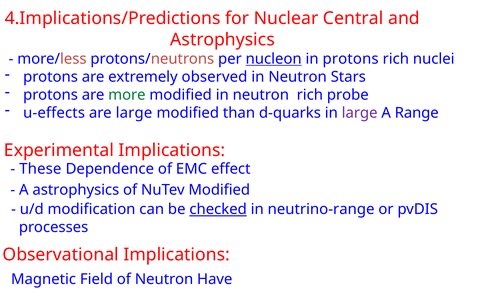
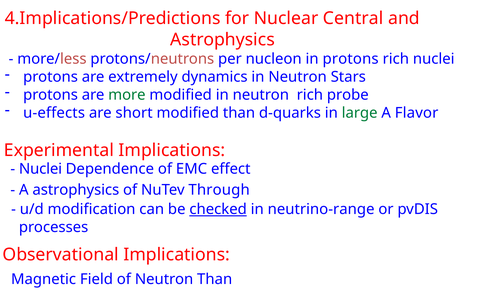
nucleon underline: present -> none (274, 59)
observed: observed -> dynamics (215, 77)
are large: large -> short (134, 113)
large colour: purple -> green (360, 113)
Range: Range -> Flavor (417, 113)
These: These -> Nuclei (40, 169)
NuTev Modified: Modified -> Through (219, 190)
Neutron Have: Have -> Than (215, 279)
